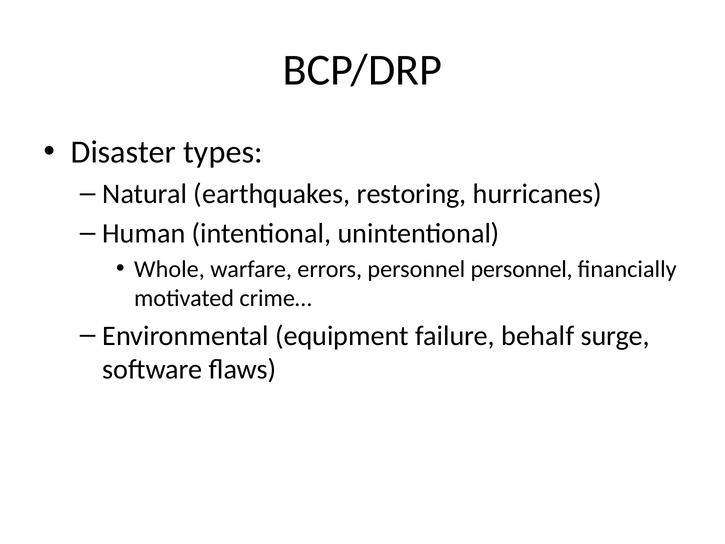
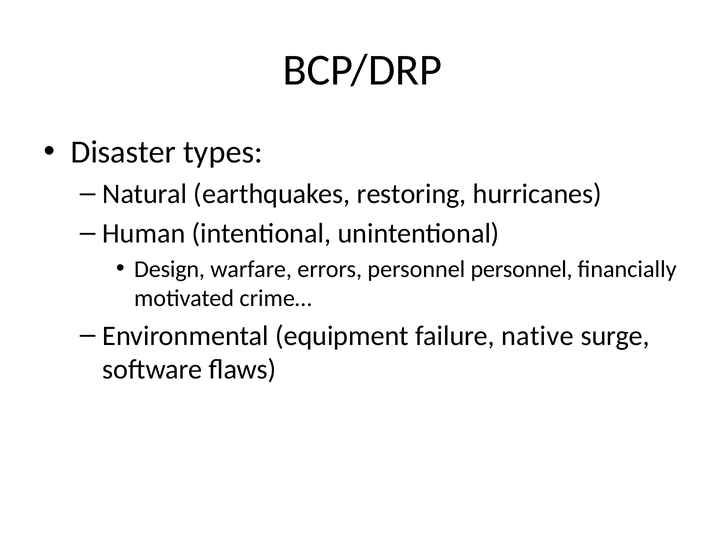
Whole: Whole -> Design (170, 269)
behalf: behalf -> native (538, 336)
